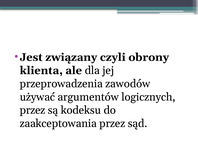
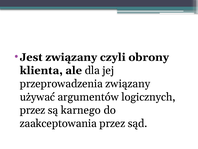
przeprowadzenia zawodów: zawodów -> związany (128, 83)
kodeksu: kodeksu -> karnego (81, 110)
